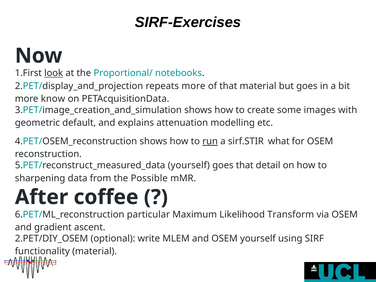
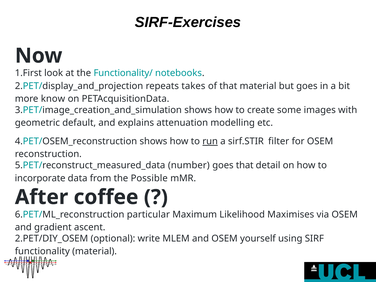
look underline: present -> none (54, 73)
Proportional/: Proportional/ -> Functionality/ (123, 73)
repeats more: more -> takes (193, 86)
what: what -> filter (279, 141)
yourself: yourself -> number (189, 165)
sharpening: sharpening -> incorporate (40, 178)
Transform: Transform -> Maximises (291, 215)
